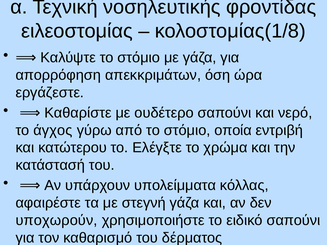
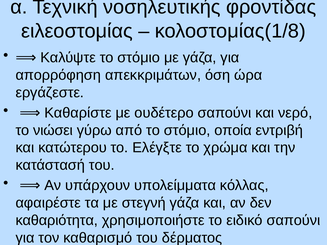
άγχος: άγχος -> νιώσει (53, 130)
υποχωρούν: υποχωρούν -> καθαριότητα (57, 221)
